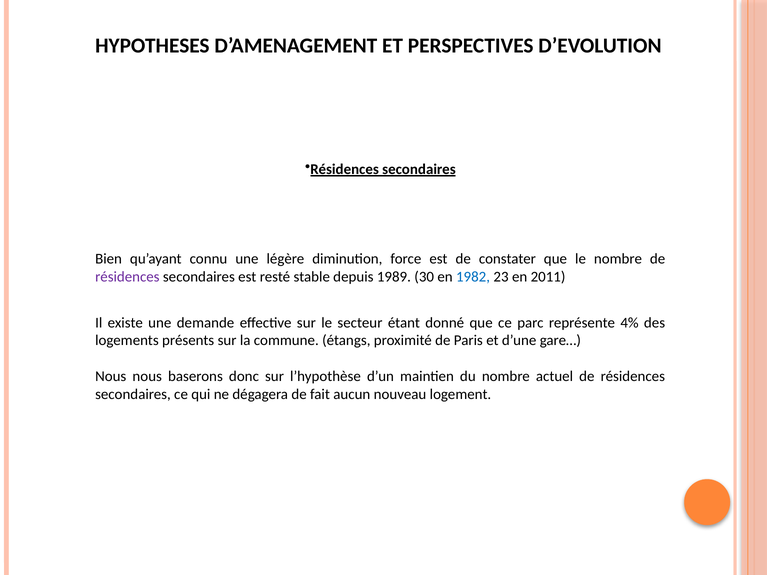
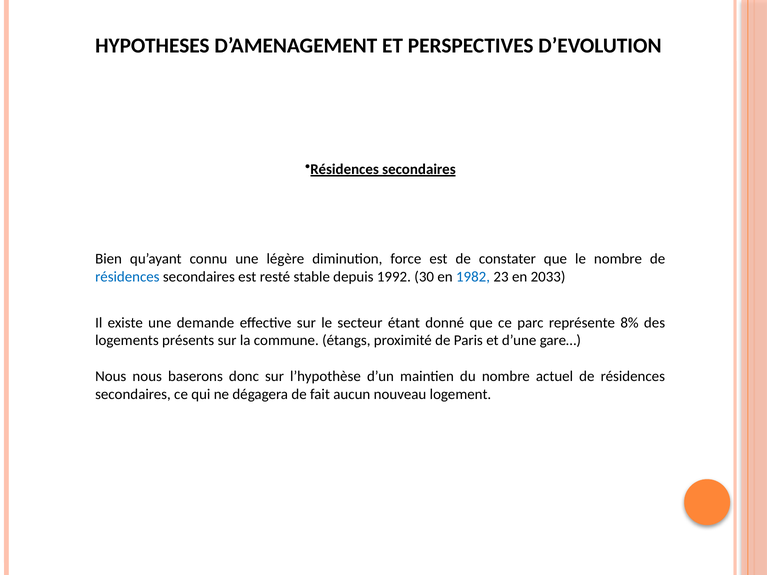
résidences colour: purple -> blue (127, 277)
1989: 1989 -> 1992 (394, 277)
2011: 2011 -> 2033 (548, 277)
4%: 4% -> 8% (630, 323)
